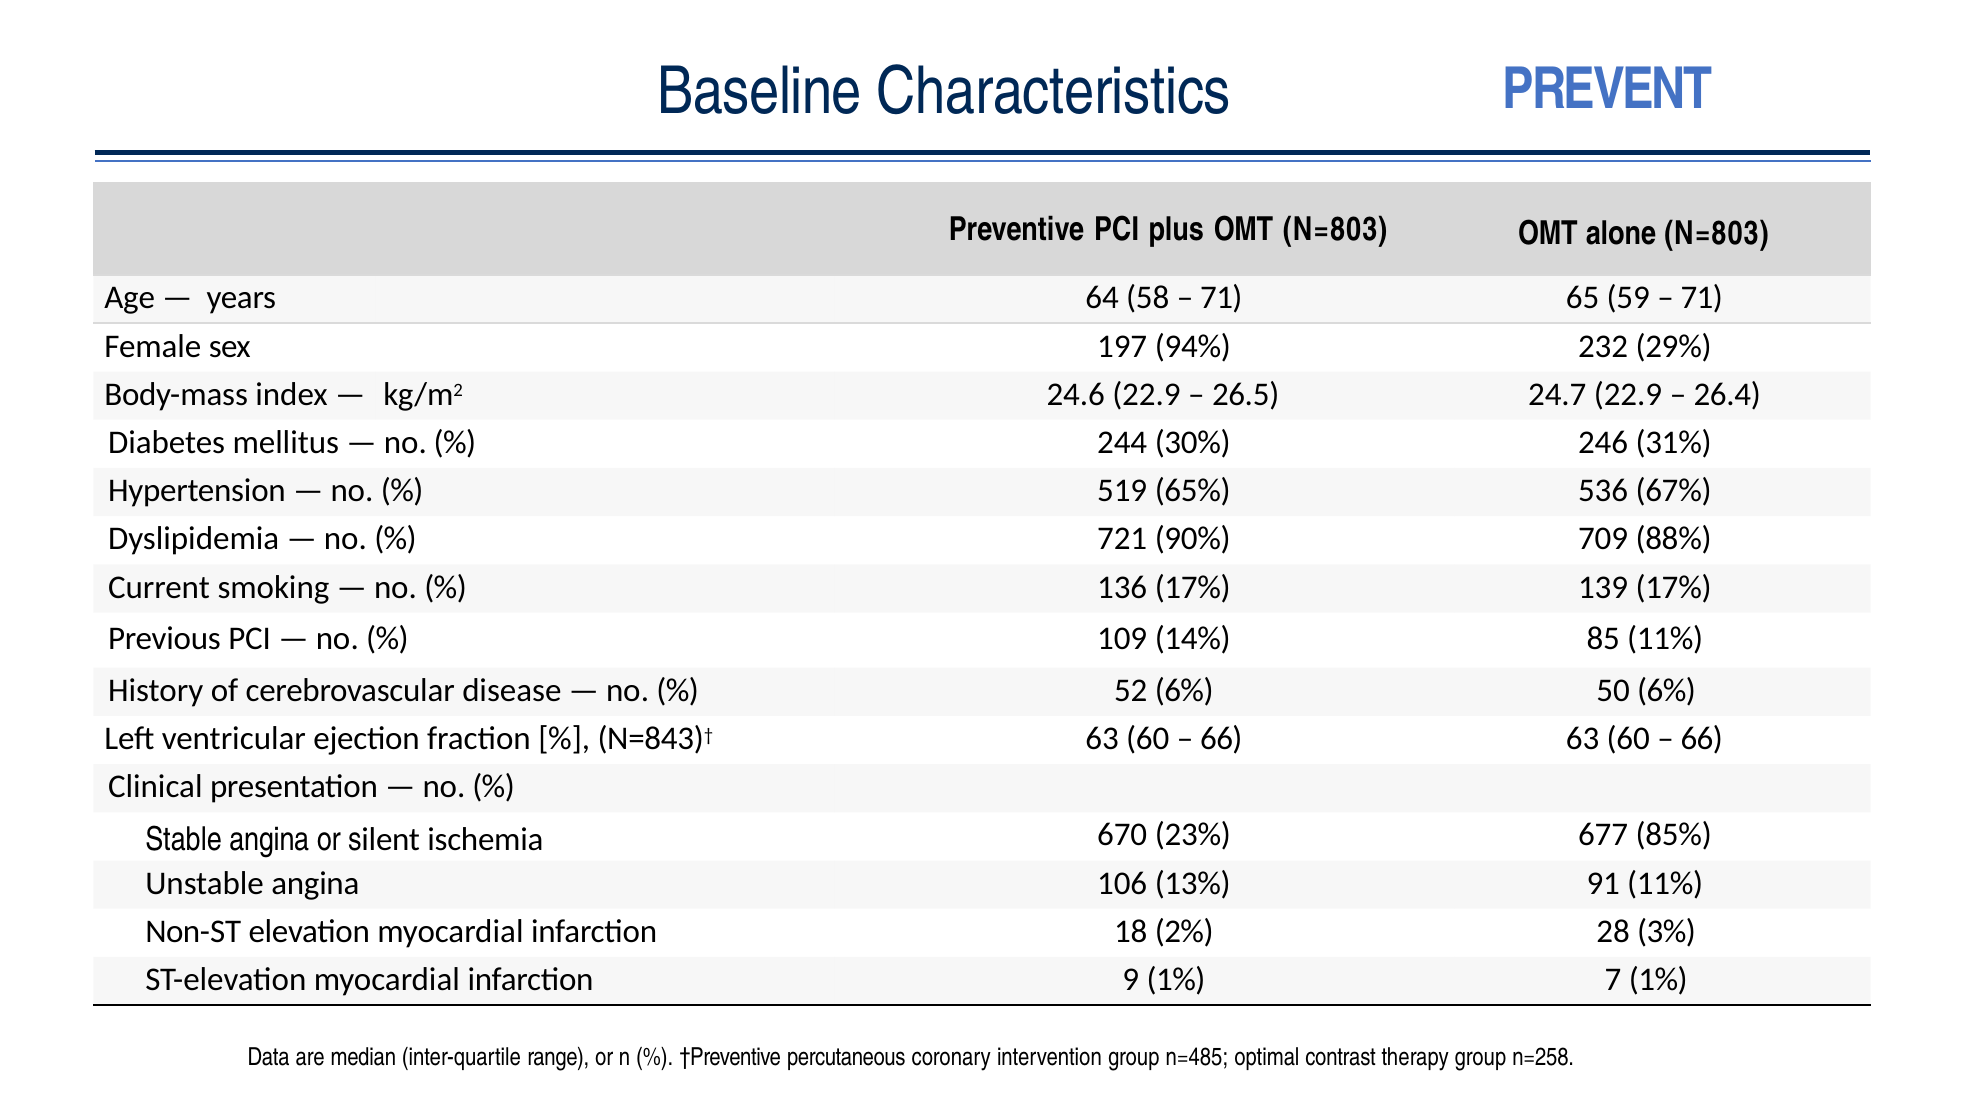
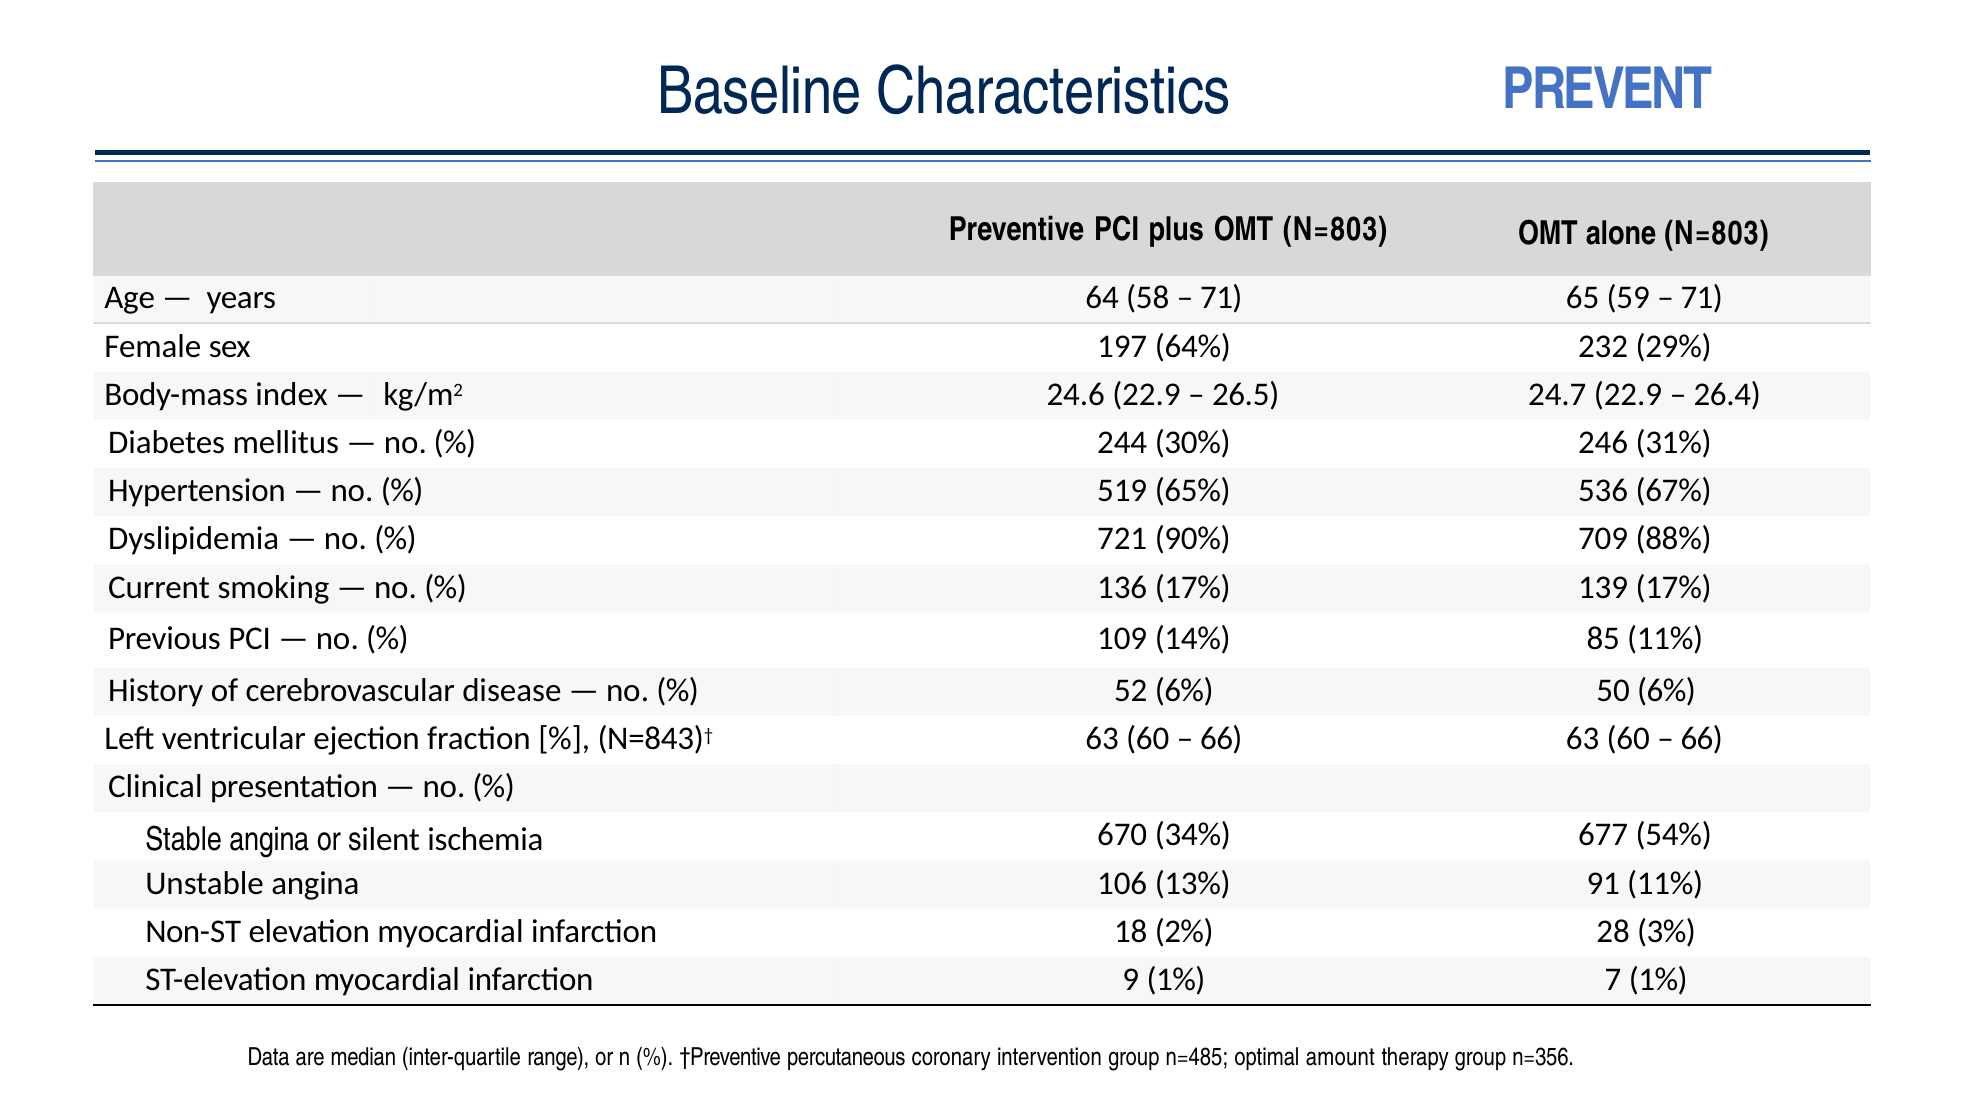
94%: 94% -> 64% (1193, 346)
23%: 23% -> 34% (1193, 835)
85%: 85% -> 54% (1674, 835)
contrast: contrast -> amount (1340, 1057)
n=258: n=258 -> n=356 (1543, 1057)
